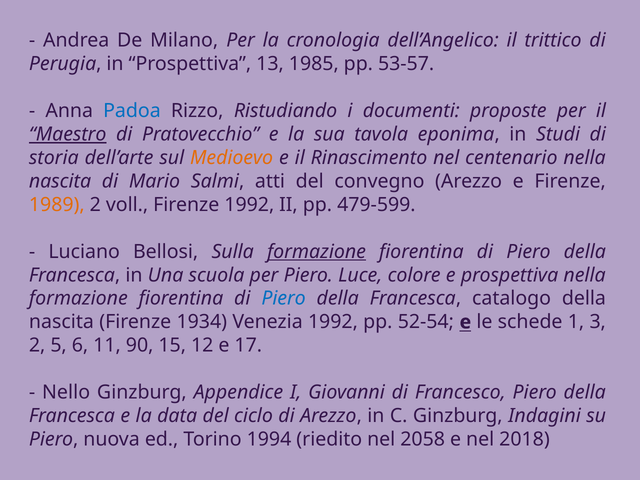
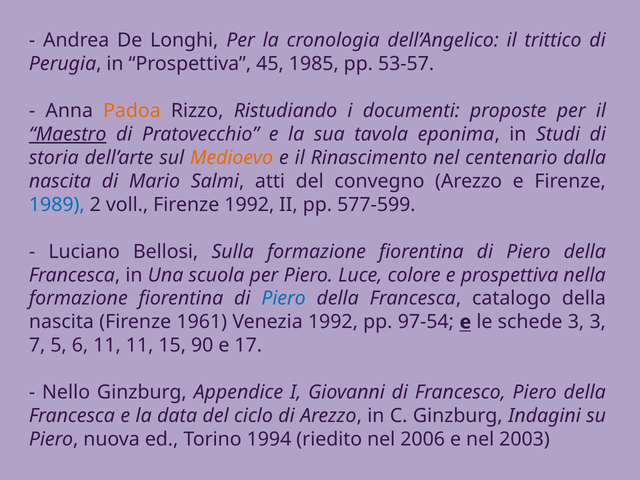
Milano: Milano -> Longhi (184, 40)
13: 13 -> 45 (270, 64)
Padoa colour: blue -> orange (132, 111)
centenario nella: nella -> dalla (585, 158)
1989 colour: orange -> blue (57, 205)
479-599: 479-599 -> 577-599 (376, 205)
formazione underline: present -> none (316, 252)
1934: 1934 -> 1961 (202, 322)
52-54: 52-54 -> 97-54 (426, 322)
schede 1: 1 -> 3 (576, 322)
2: 2 -> 7 (37, 345)
11 90: 90 -> 11 (140, 345)
12: 12 -> 90 (202, 345)
2058: 2058 -> 2006 (423, 439)
2018: 2018 -> 2003 (524, 439)
